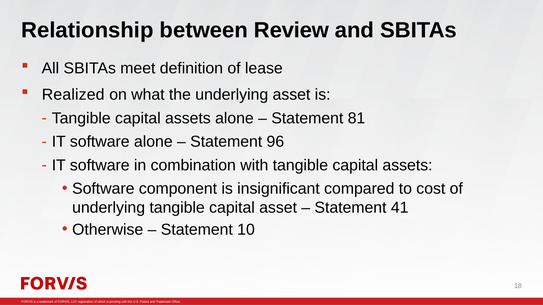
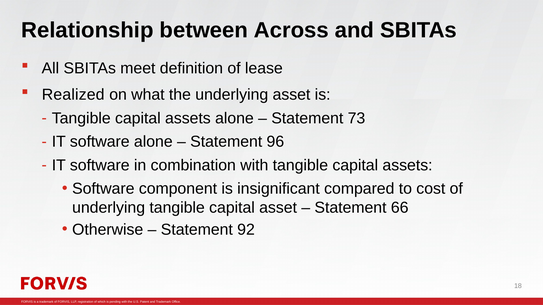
Review: Review -> Across (291, 30)
81: 81 -> 73 (356, 118)
41: 41 -> 66 (400, 208)
10: 10 -> 92 (246, 230)
